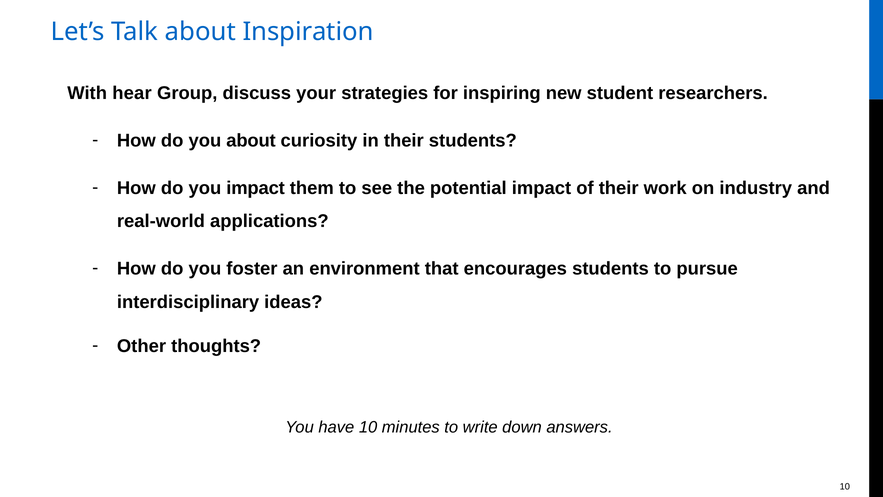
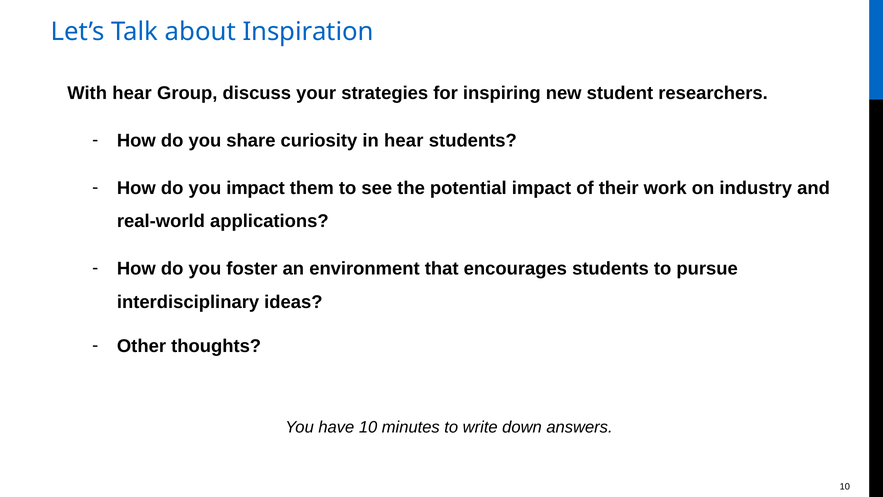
you about: about -> share (251, 140)
in their: their -> hear (404, 140)
